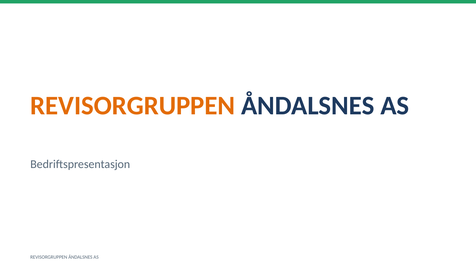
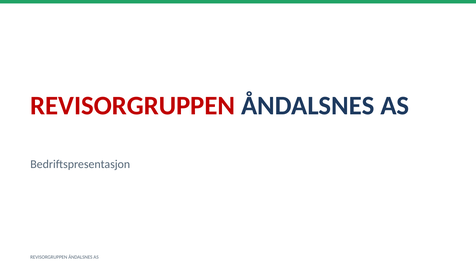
REVISORGRUPPEN colour: orange -> red (133, 106)
